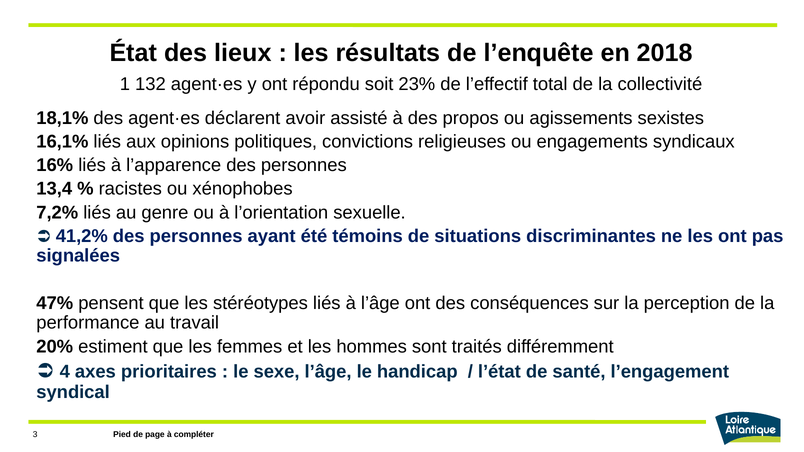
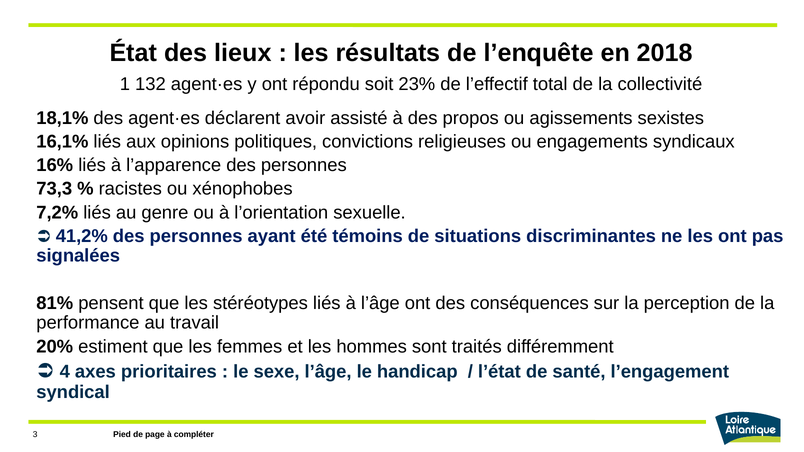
13,4: 13,4 -> 73,3 (54, 189)
47%: 47% -> 81% (55, 303)
